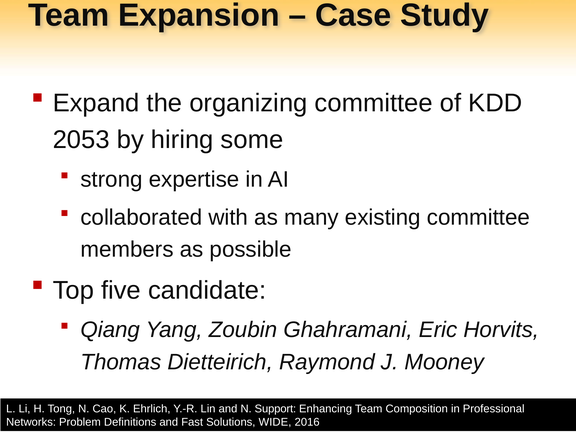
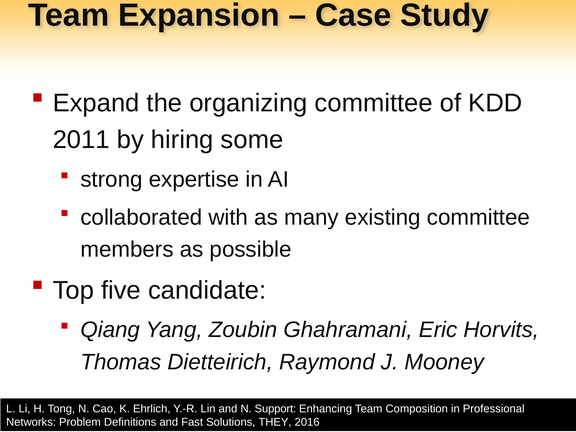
2053: 2053 -> 2011 (81, 140)
WIDE: WIDE -> THEY (275, 422)
